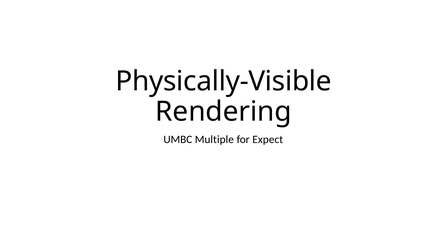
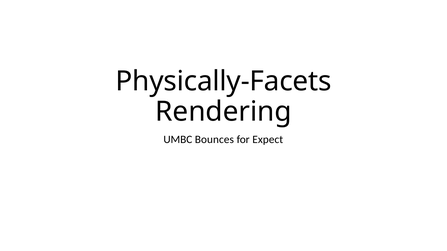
Physically-Visible: Physically-Visible -> Physically-Facets (224, 82)
Multiple: Multiple -> Bounces (214, 140)
